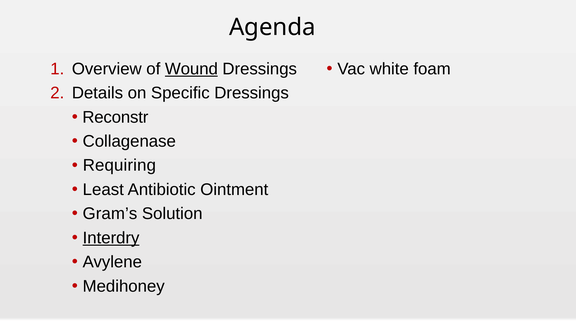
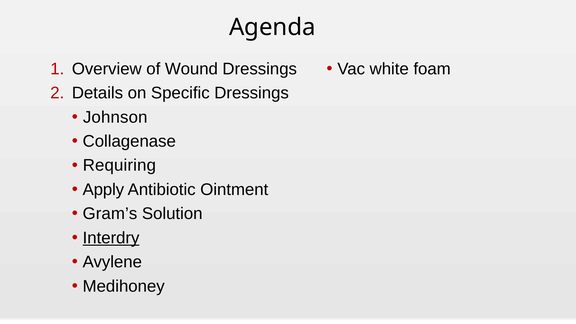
Wound underline: present -> none (191, 69)
Reconstr: Reconstr -> Johnson (115, 117)
Least: Least -> Apply (103, 190)
